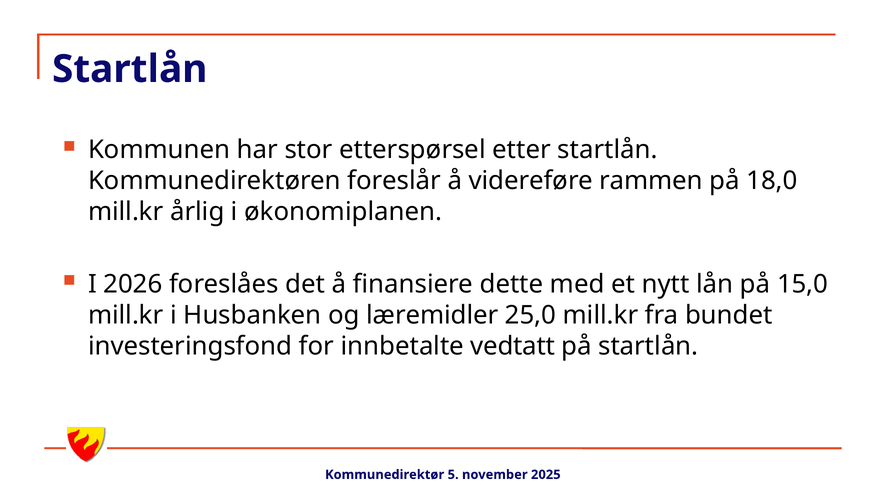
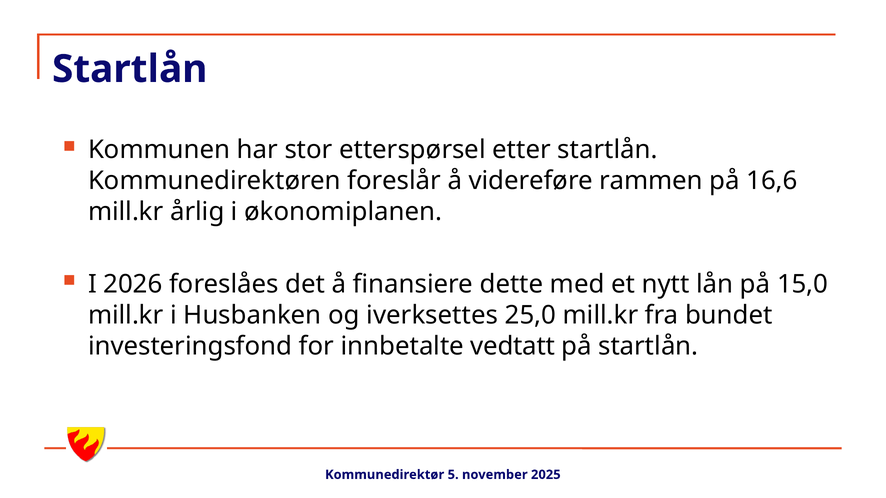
18,0: 18,0 -> 16,6 (772, 181)
læremidler: læremidler -> iverksettes (432, 316)
